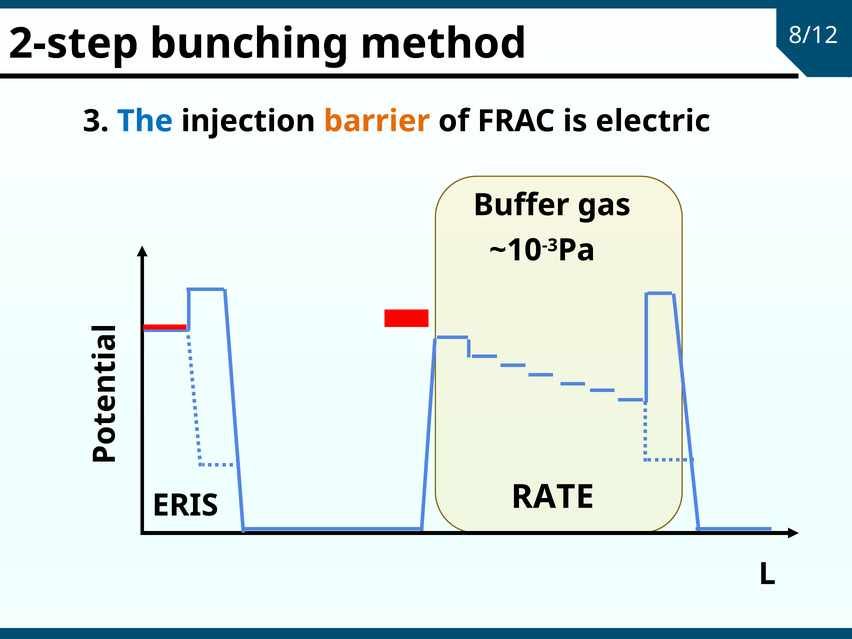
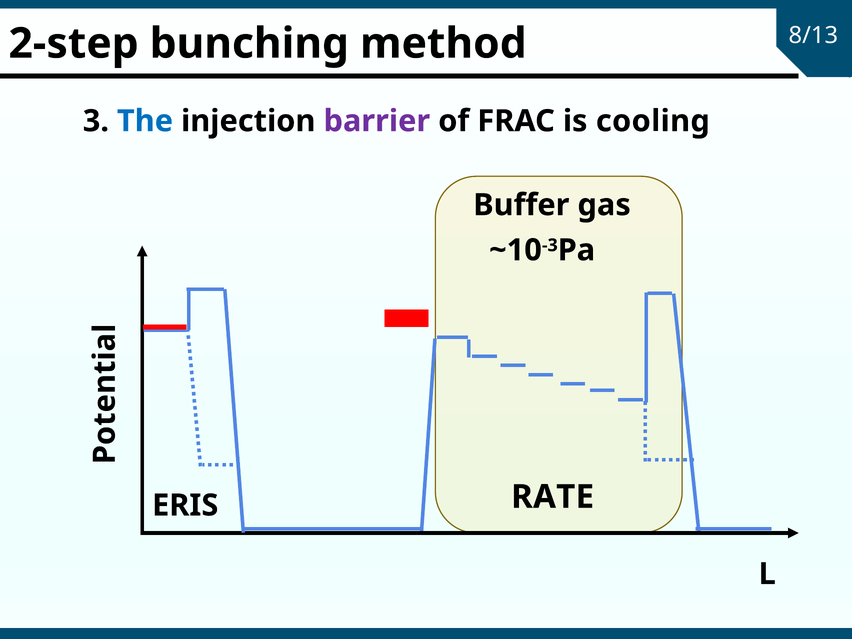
8/12: 8/12 -> 8/13 (813, 35)
barrier colour: orange -> purple (377, 121)
electric: electric -> cooling (653, 121)
